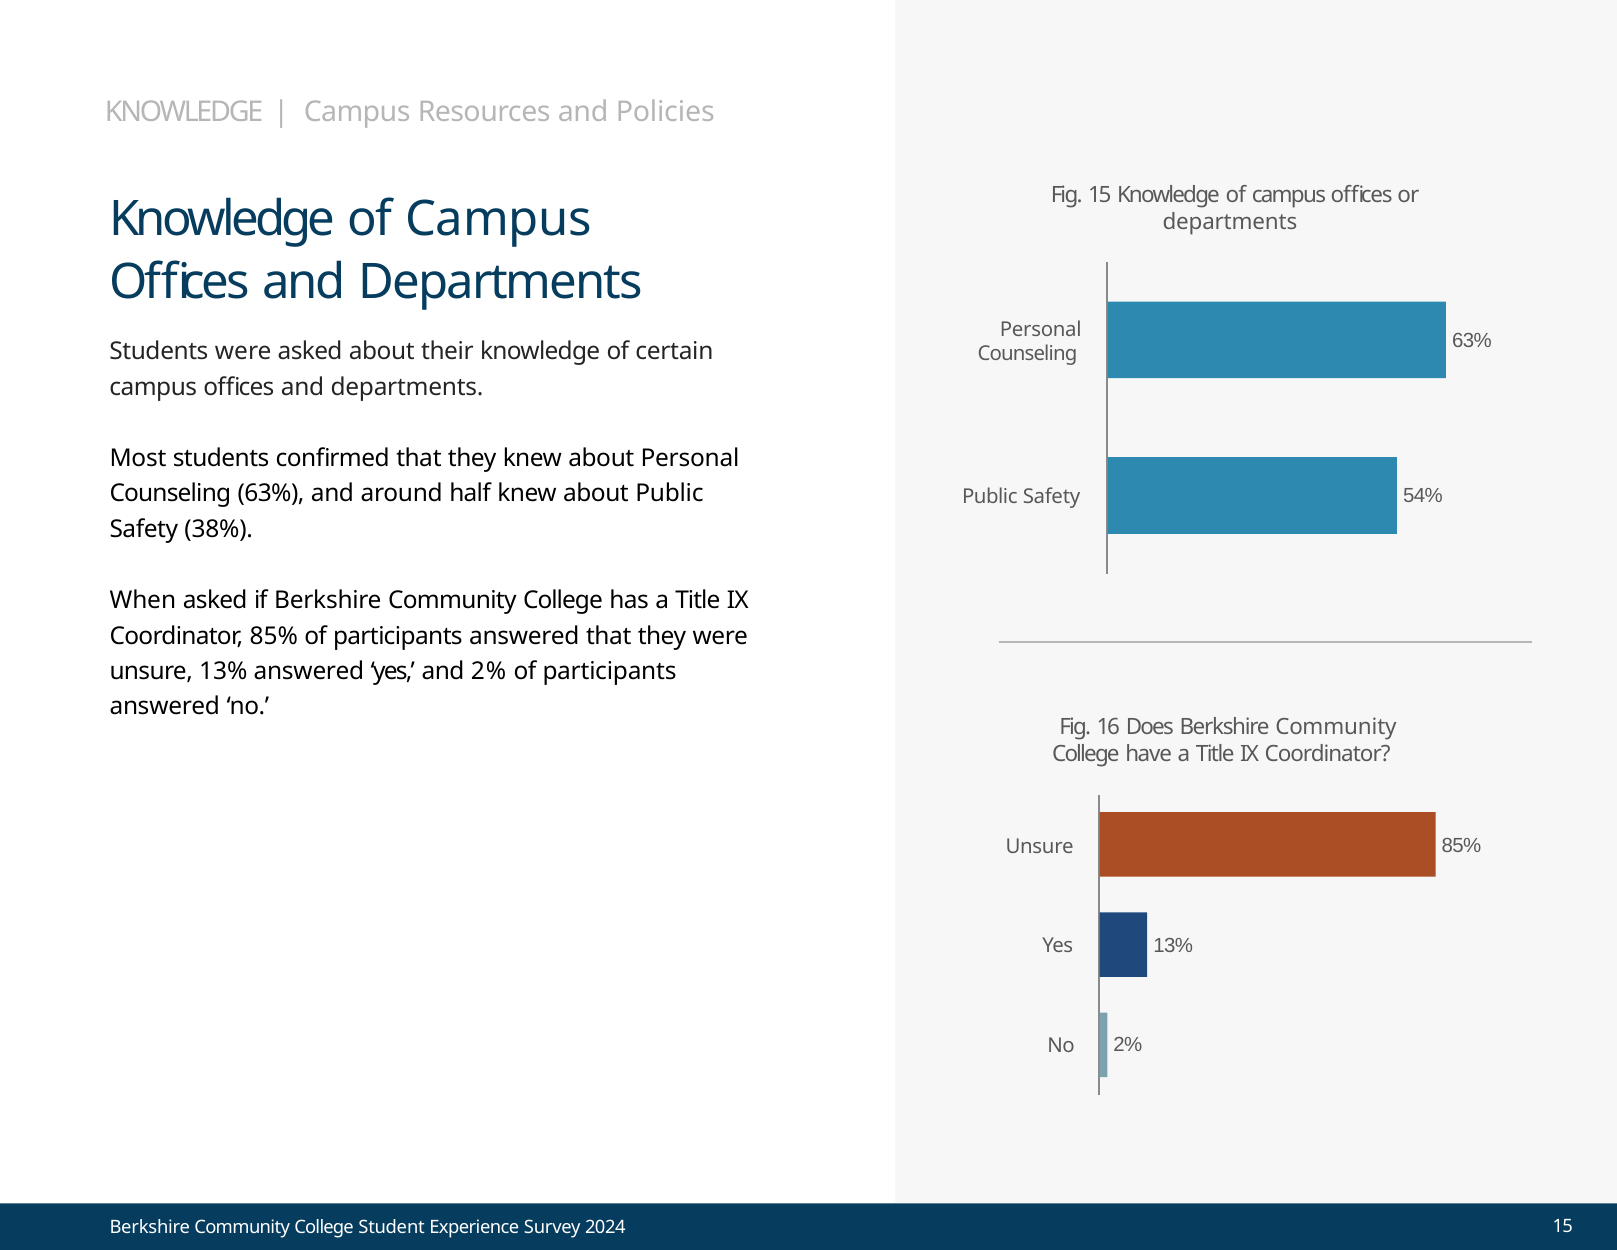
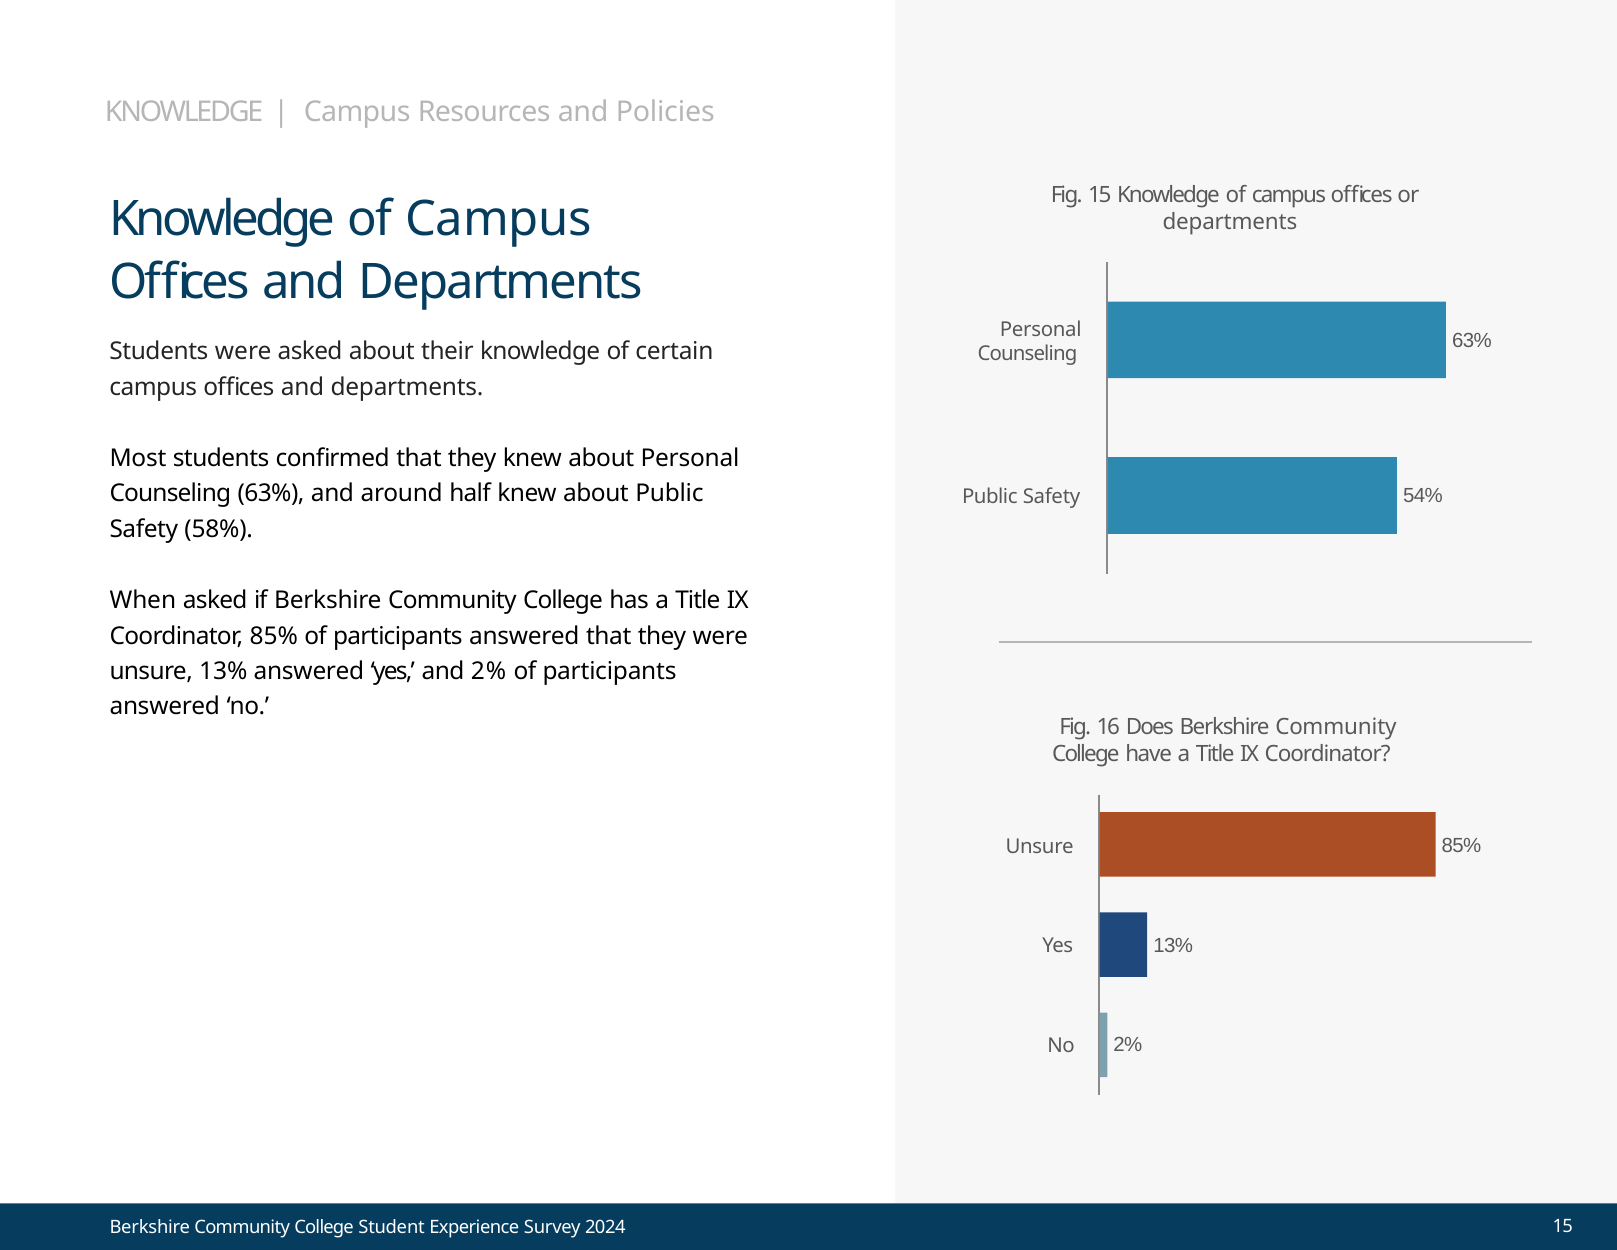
38%: 38% -> 58% (219, 529)
